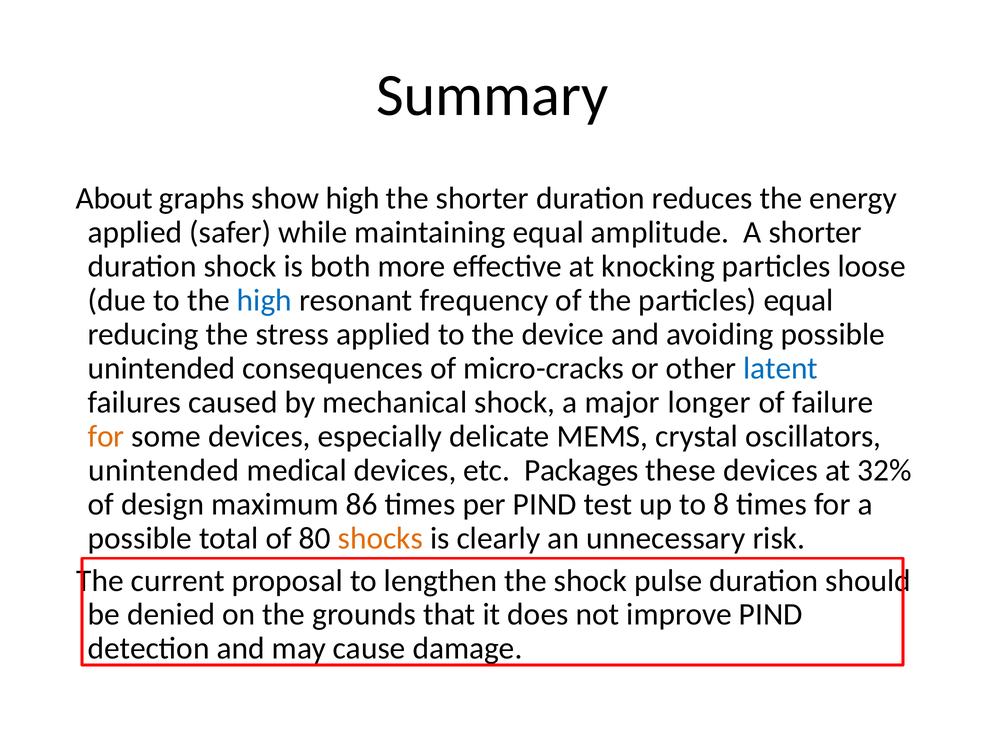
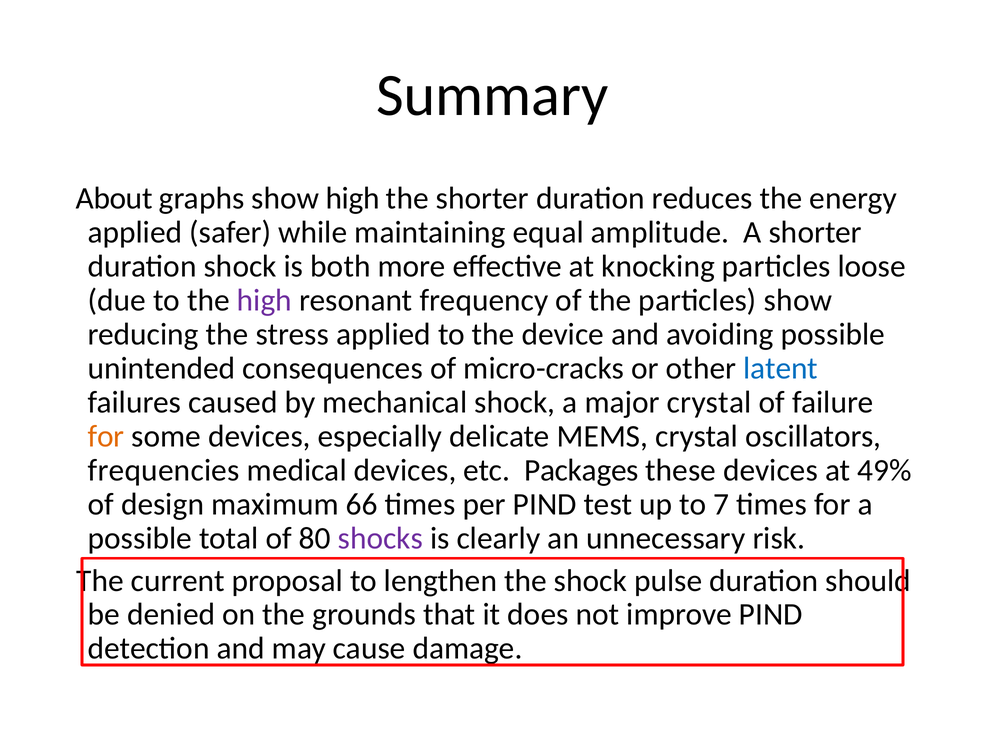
high colour: blue -> purple (264, 300)
particles equal: equal -> show (798, 300)
major longer: longer -> crystal (709, 402)
unintended: unintended -> frequencies (164, 470)
32%: 32% -> 49% (885, 470)
86: 86 -> 66 (362, 504)
8: 8 -> 7 (721, 504)
shocks colour: orange -> purple (380, 538)
